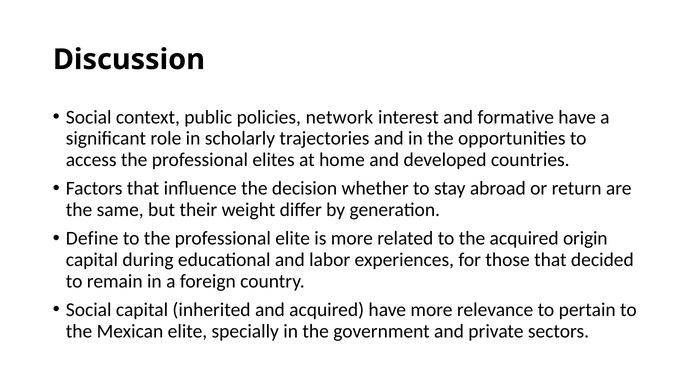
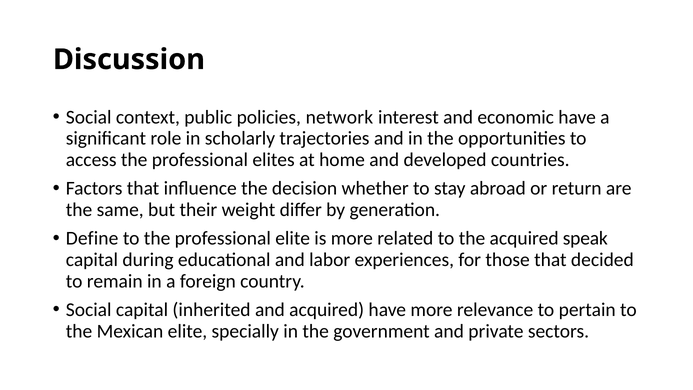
formative: formative -> economic (516, 117)
origin: origin -> speak (585, 238)
